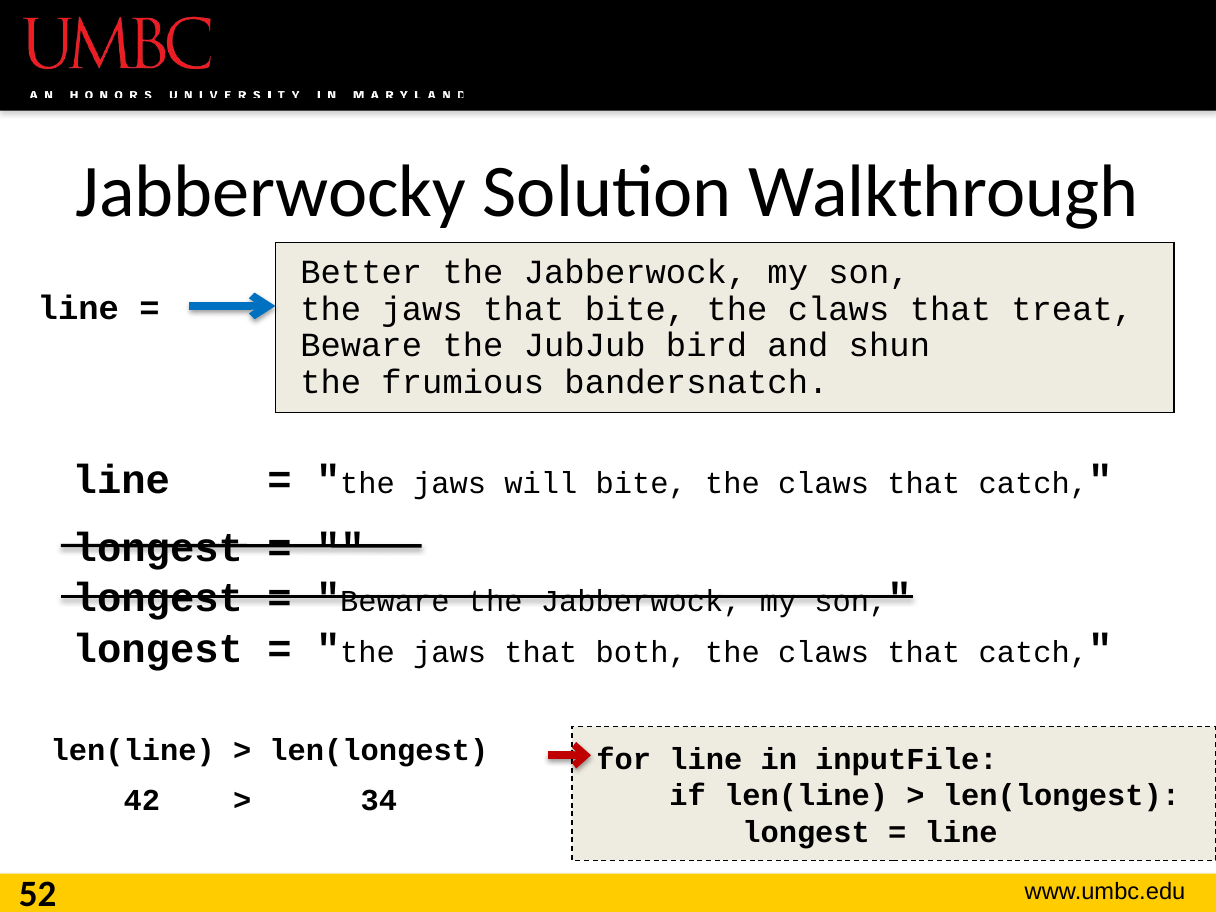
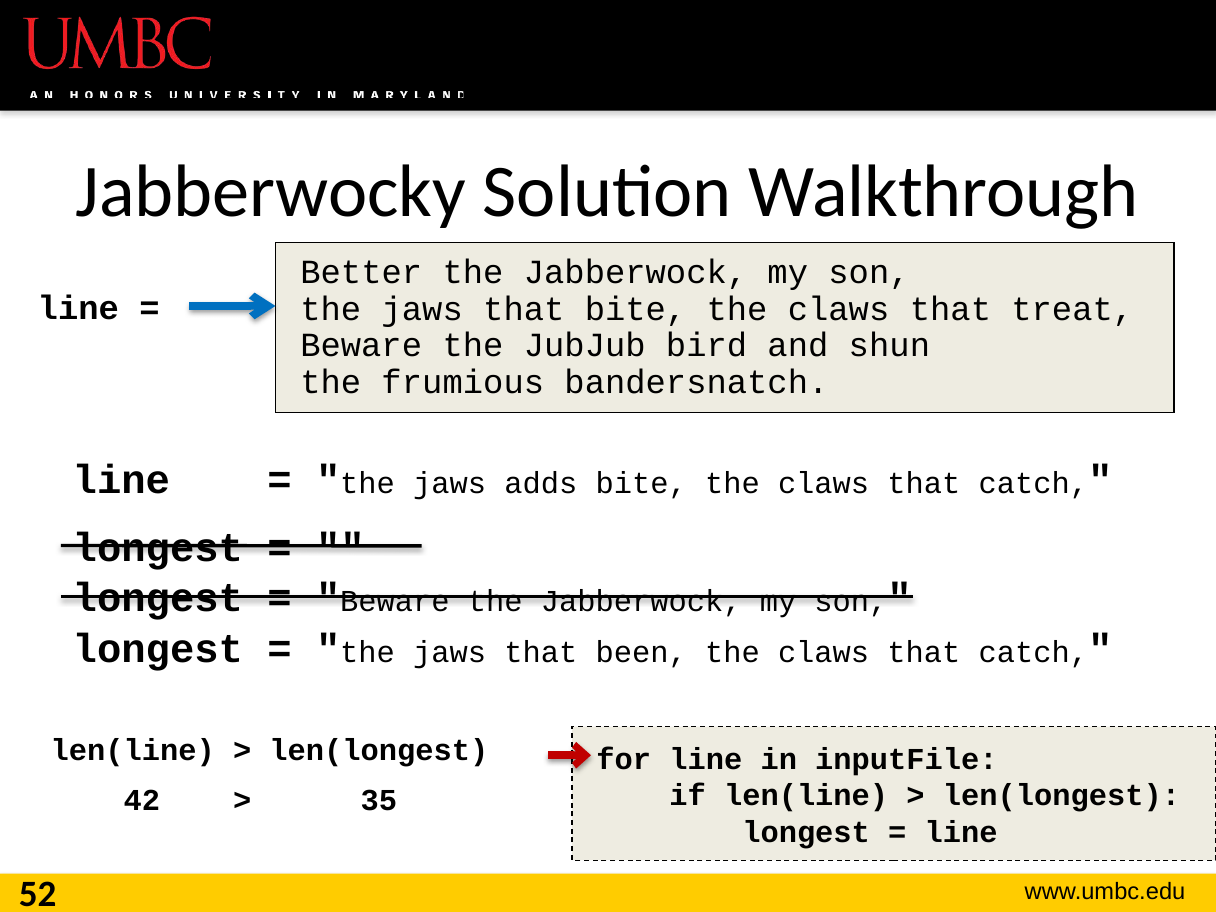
will: will -> adds (541, 484)
both: both -> been (641, 653)
34: 34 -> 35 (379, 800)
